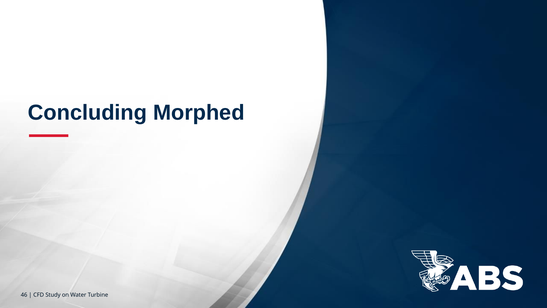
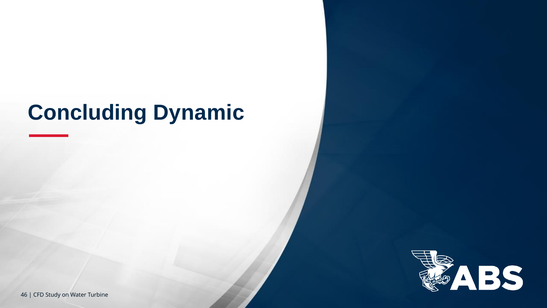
Morphed: Morphed -> Dynamic (199, 113)
